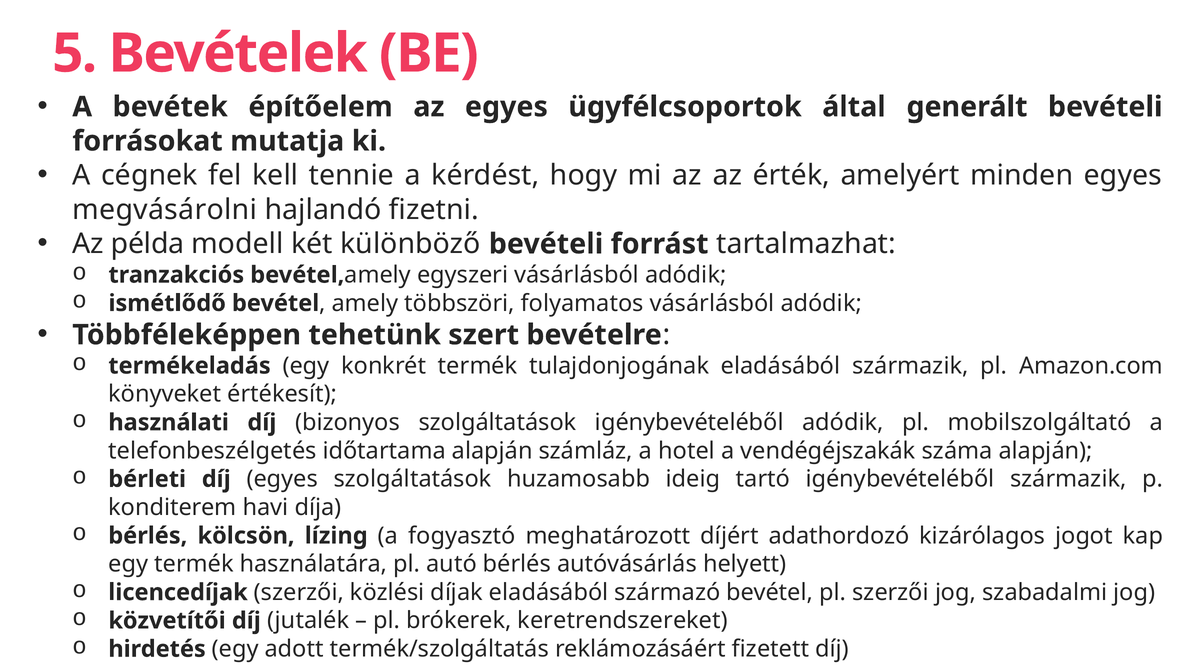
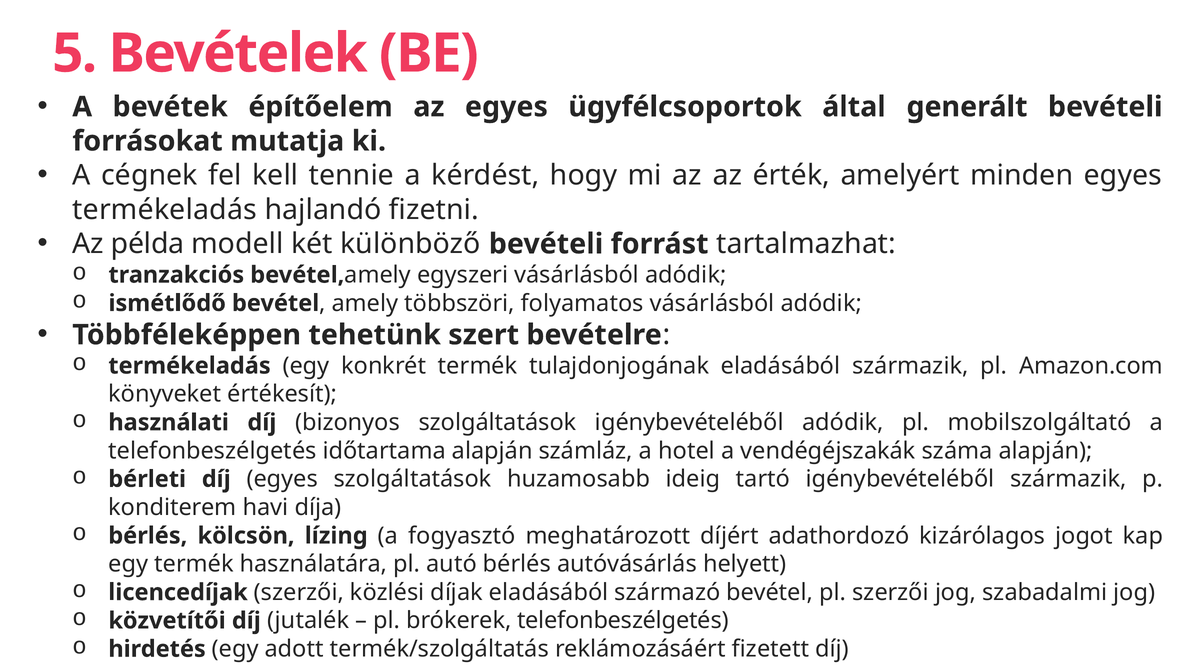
megvásárolni: megvásárolni -> termékeladás (165, 210)
brókerek keretrendszereket: keretrendszereket -> telefonbeszélgetés (623, 621)
